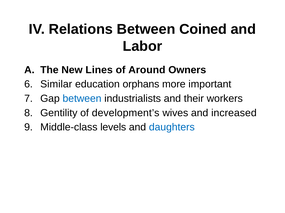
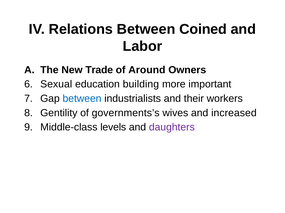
Lines: Lines -> Trade (99, 70)
Similar: Similar -> Sexual (56, 84)
orphans: orphans -> building (141, 84)
development’s: development’s -> governments’s (126, 113)
daughters colour: blue -> purple (172, 128)
